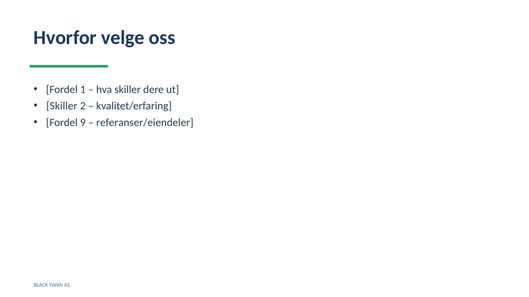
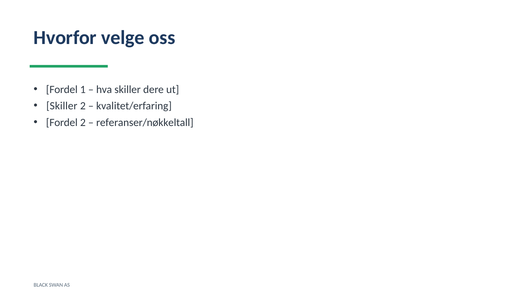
Fordel 9: 9 -> 2 (83, 123)
referanser/eiendeler: referanser/eiendeler -> referanser/nøkkeltall (145, 123)
